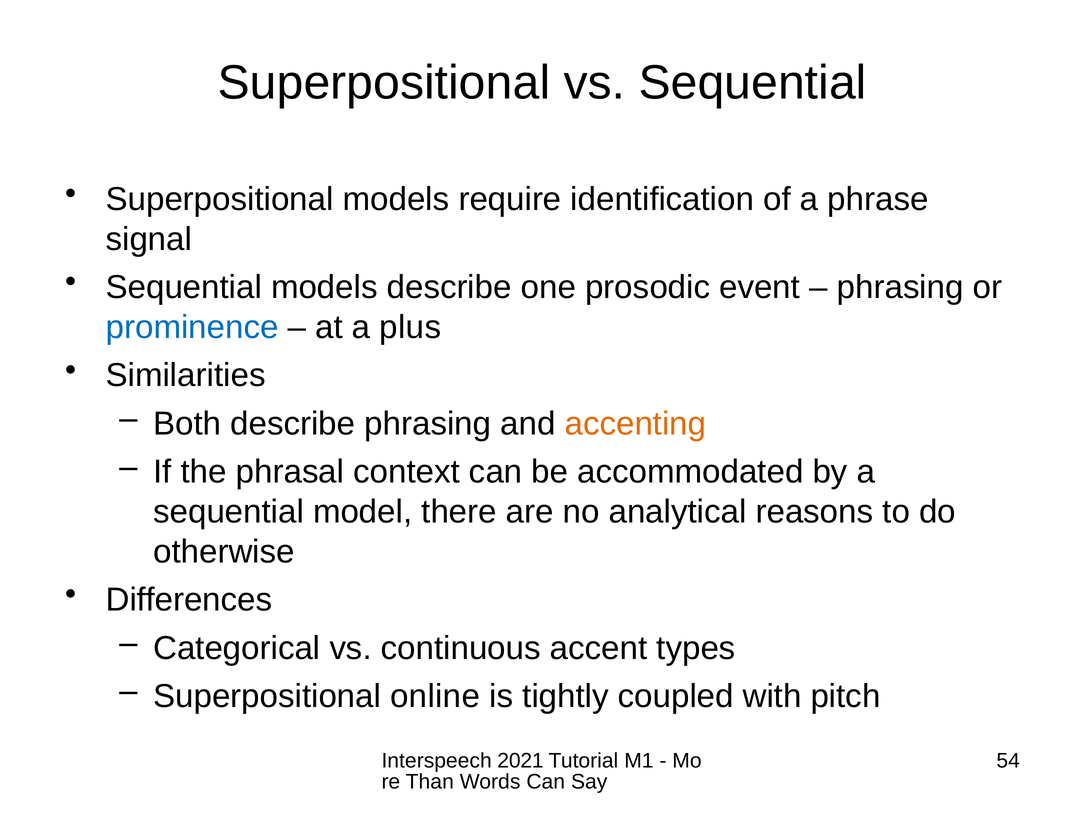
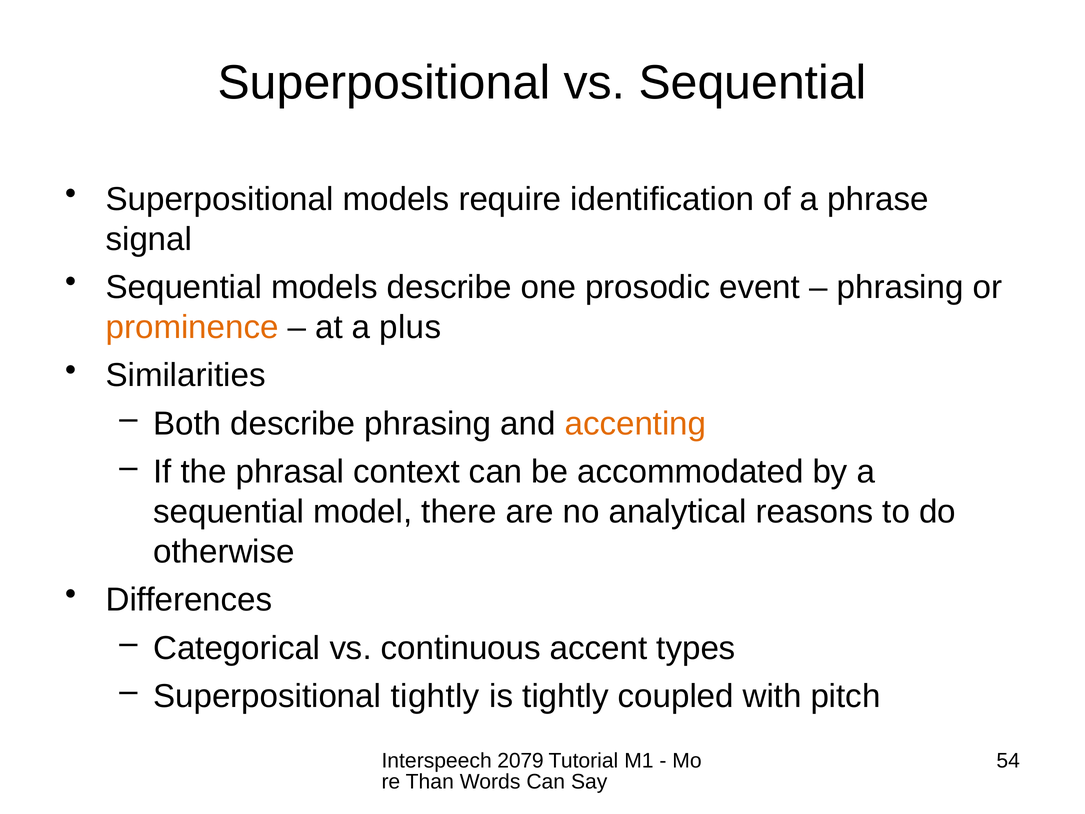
prominence colour: blue -> orange (192, 327)
Superpositional online: online -> tightly (435, 696)
2021: 2021 -> 2079 (521, 761)
